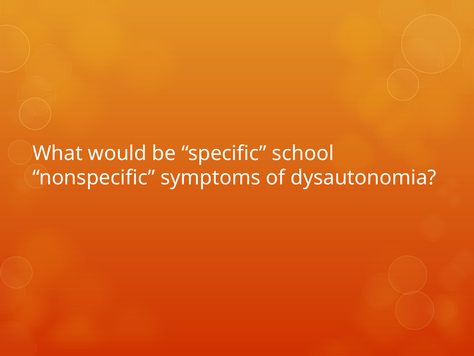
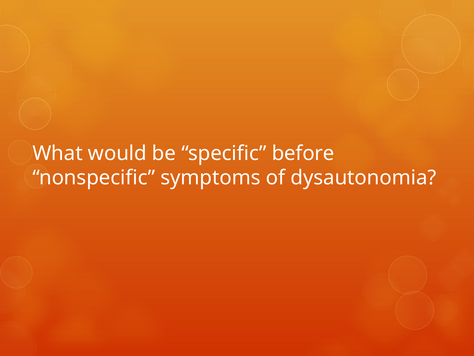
school: school -> before (303, 153)
